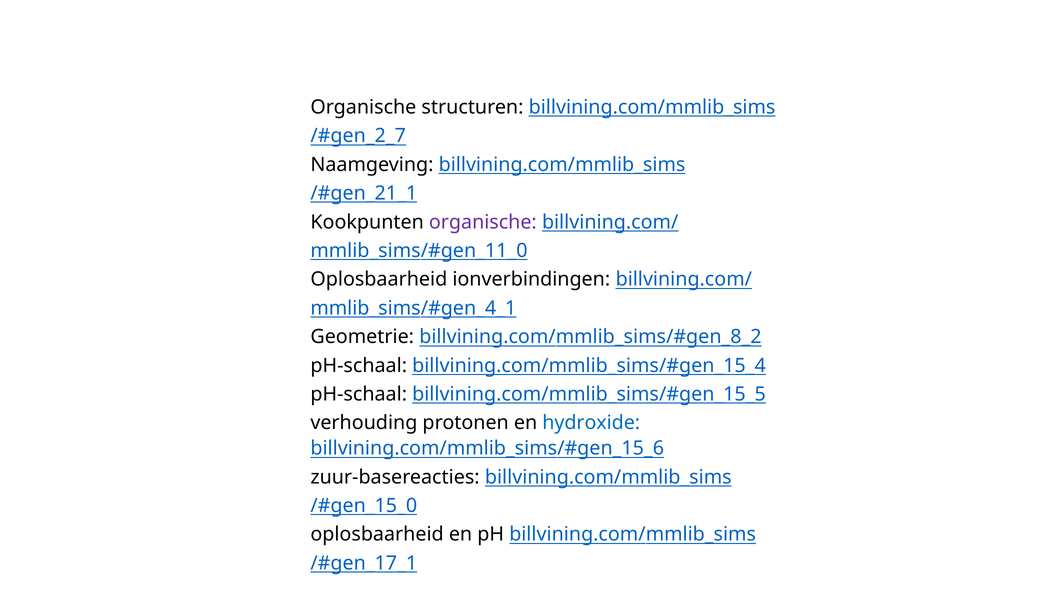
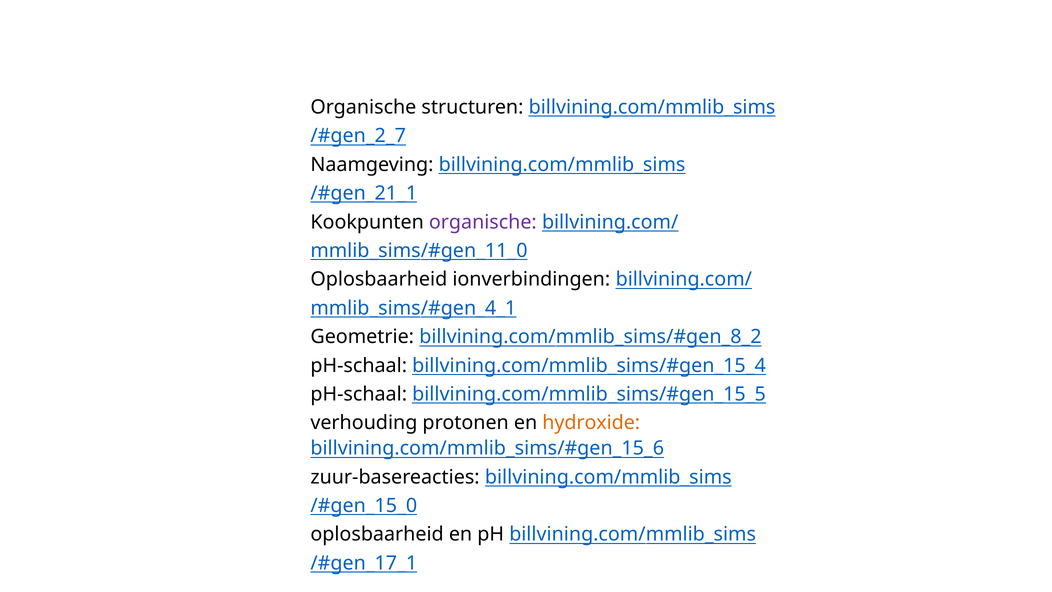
hydroxide colour: blue -> orange (591, 423)
